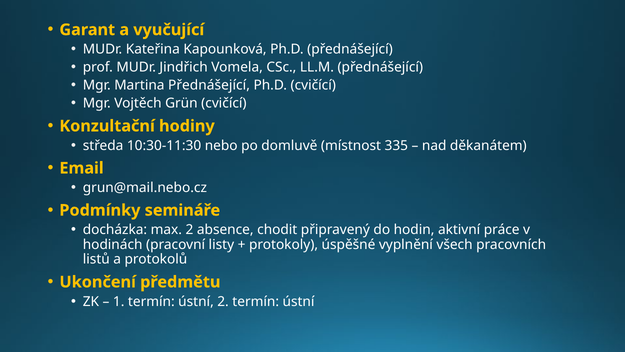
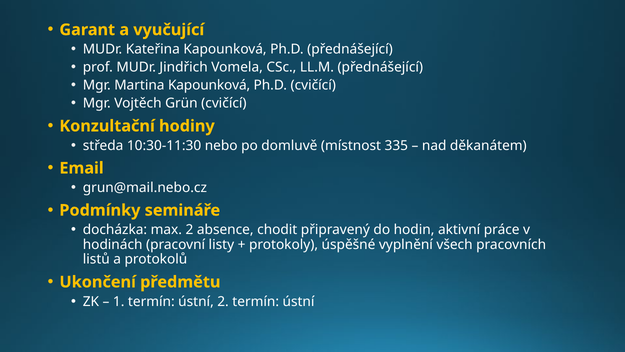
Martina Přednášející: Přednášející -> Kapounková (209, 85)
